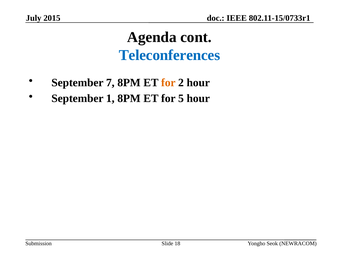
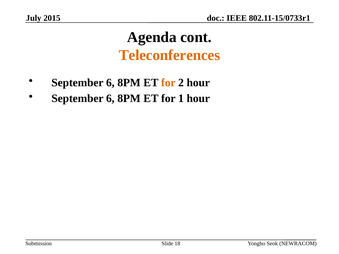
Teleconferences colour: blue -> orange (169, 55)
7: 7 -> 6 (110, 83)
1: 1 -> 6 (110, 99)
5: 5 -> 1 (181, 99)
